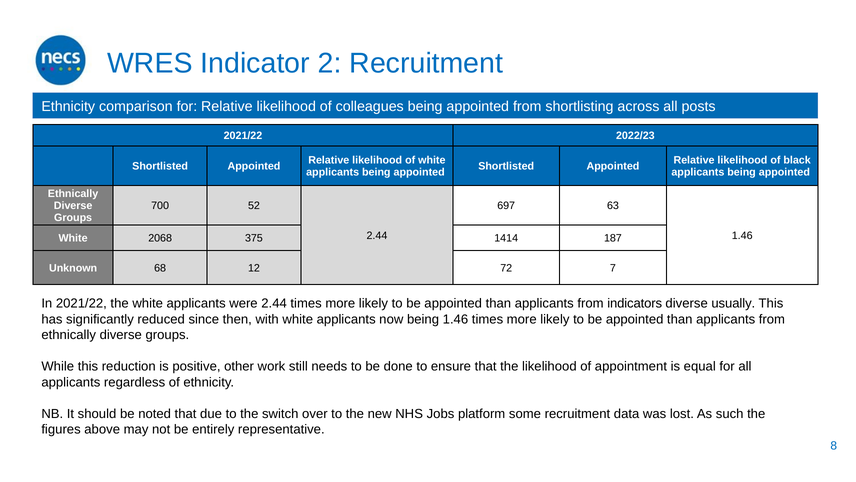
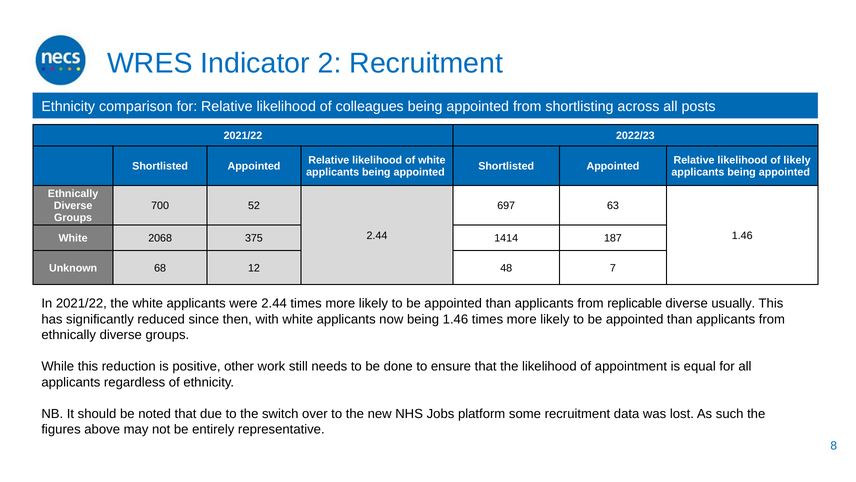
of black: black -> likely (797, 160)
72: 72 -> 48 (506, 268)
indicators: indicators -> replicable (635, 303)
